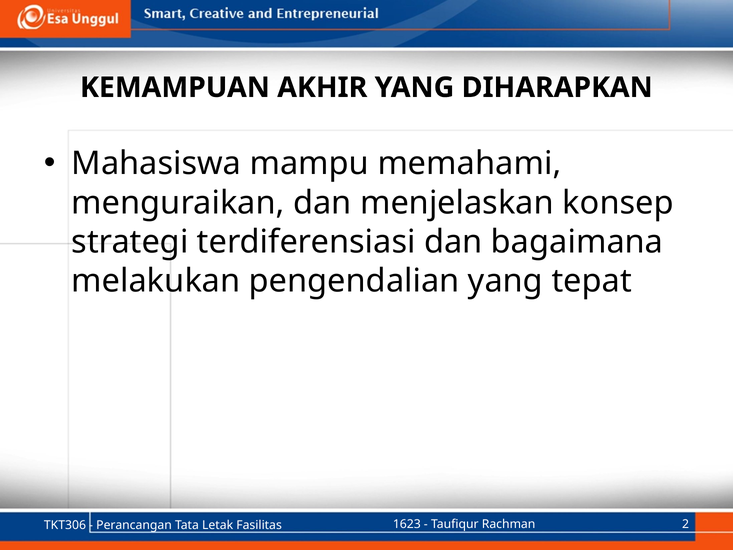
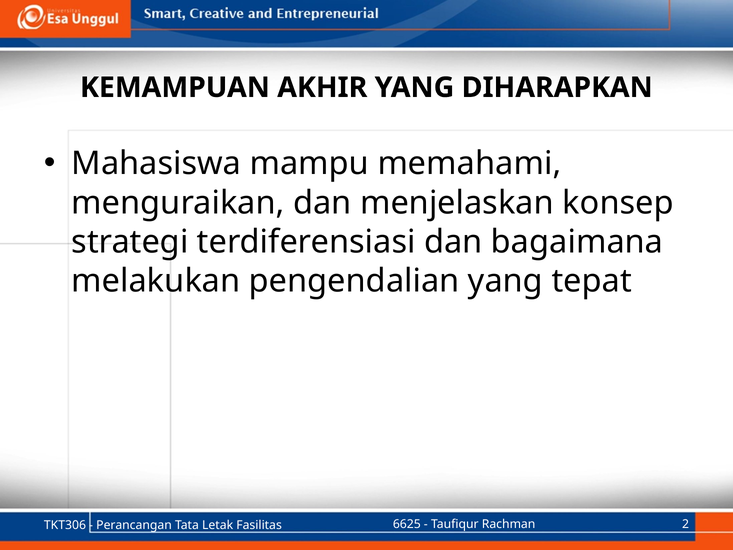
1623: 1623 -> 6625 (407, 524)
